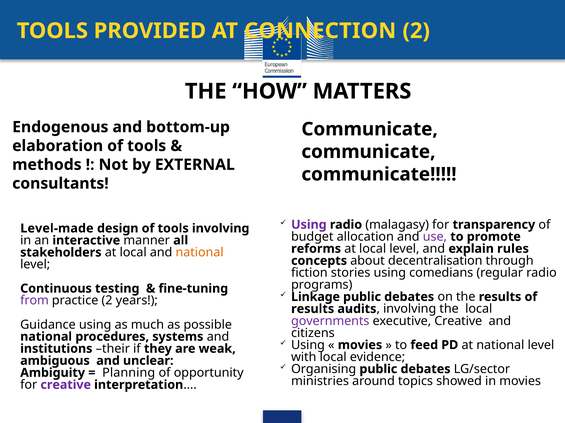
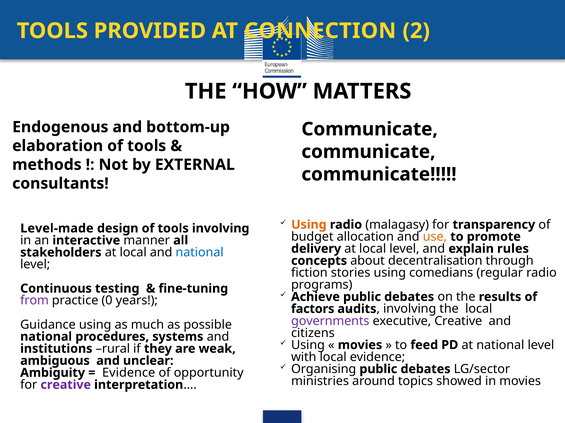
Using colour: purple -> orange (309, 225)
use colour: purple -> orange (435, 237)
reforms: reforms -> delivery (316, 249)
national colour: orange -> blue (200, 253)
Linkage: Linkage -> Achieve (316, 297)
practice 2: 2 -> 0 (107, 301)
results: results -> factors (313, 309)
their: their -> rural (113, 349)
Planning: Planning -> Evidence (129, 373)
